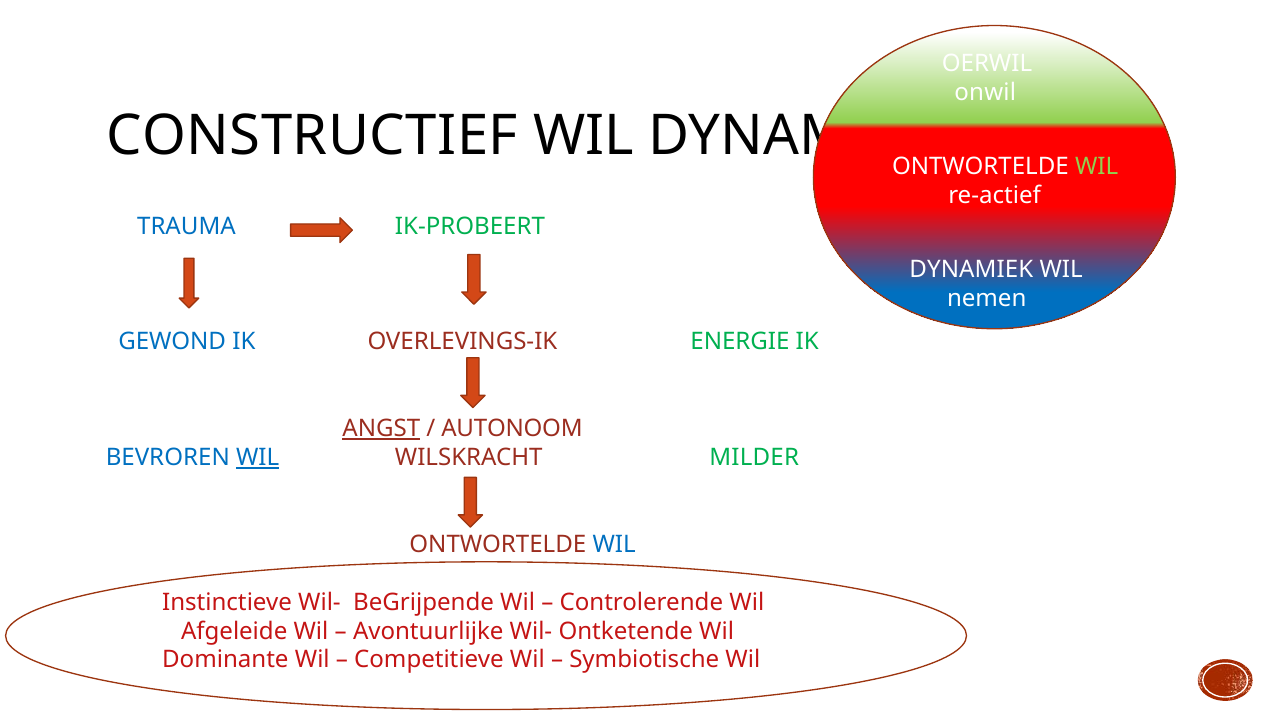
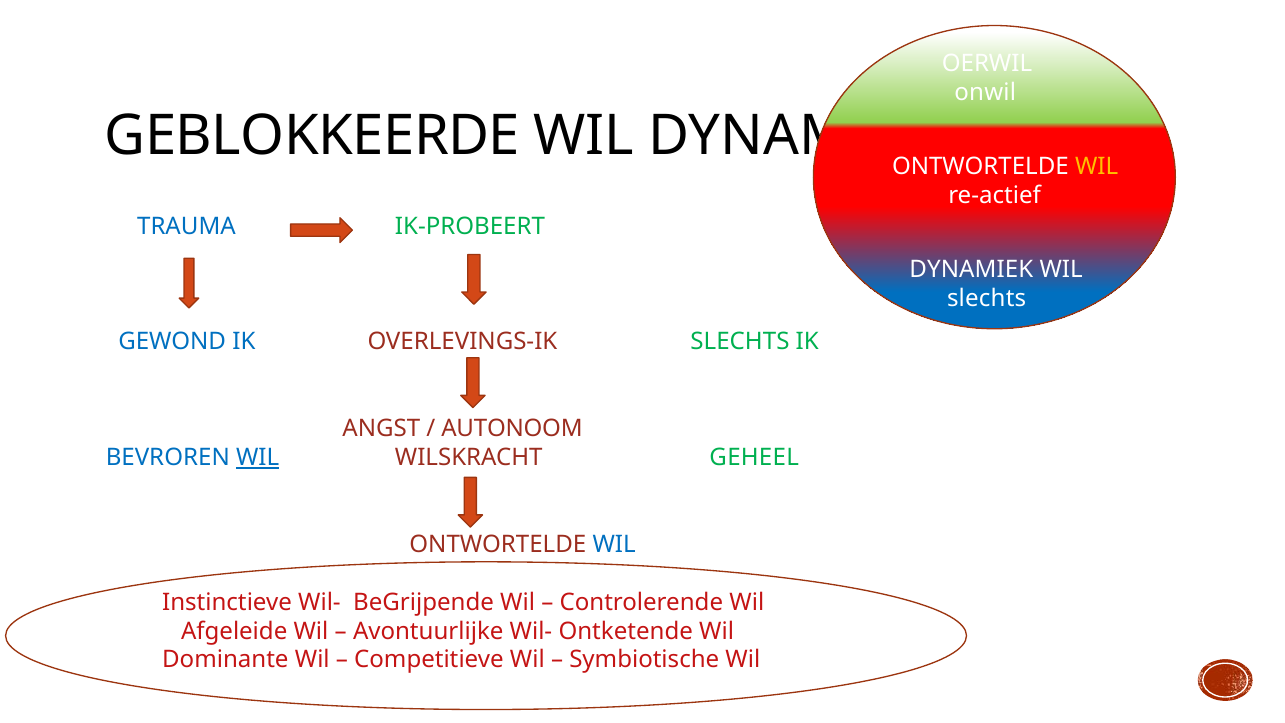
CONSTRUCTIEF: CONSTRUCTIEF -> GEBLOKKEERDE (313, 135)
WIL colour: light green -> yellow (1097, 167)
nemen: nemen -> slechts (987, 299)
OVERLEVINGS-IK ENERGIE: ENERGIE -> SLECHTS (740, 342)
ANGST underline: present -> none (381, 429)
MILDER: MILDER -> GEHEEL (754, 457)
